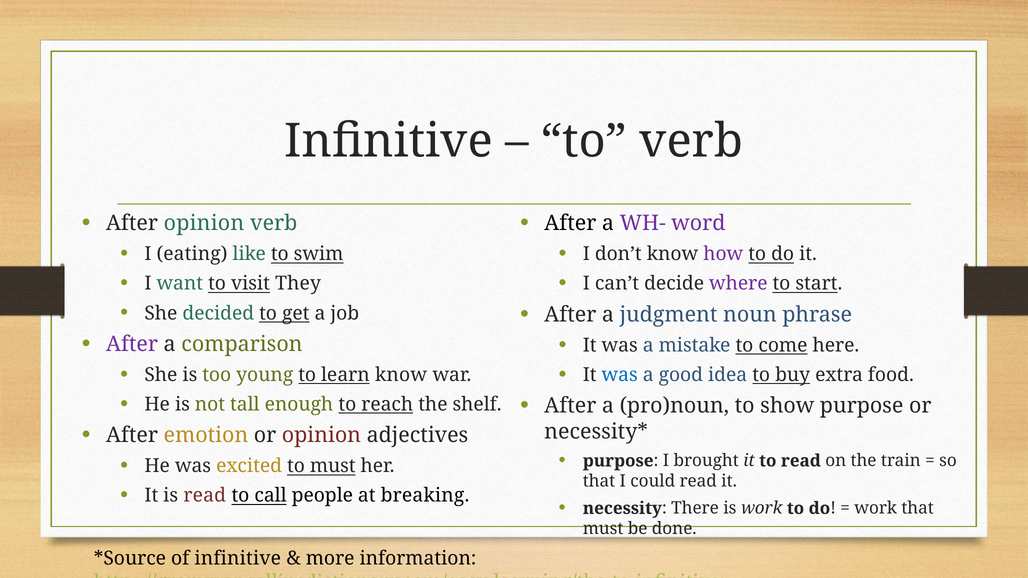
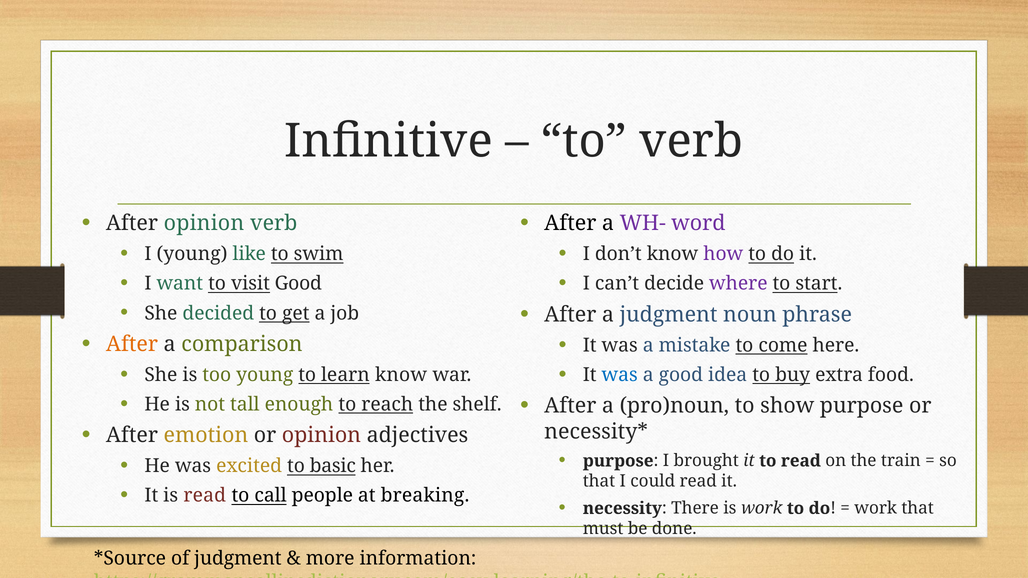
I eating: eating -> young (192, 254)
visit They: They -> Good (298, 284)
After colour: purple -> orange (132, 344)
to must: must -> basic (333, 466)
of infinitive: infinitive -> judgment (238, 559)
